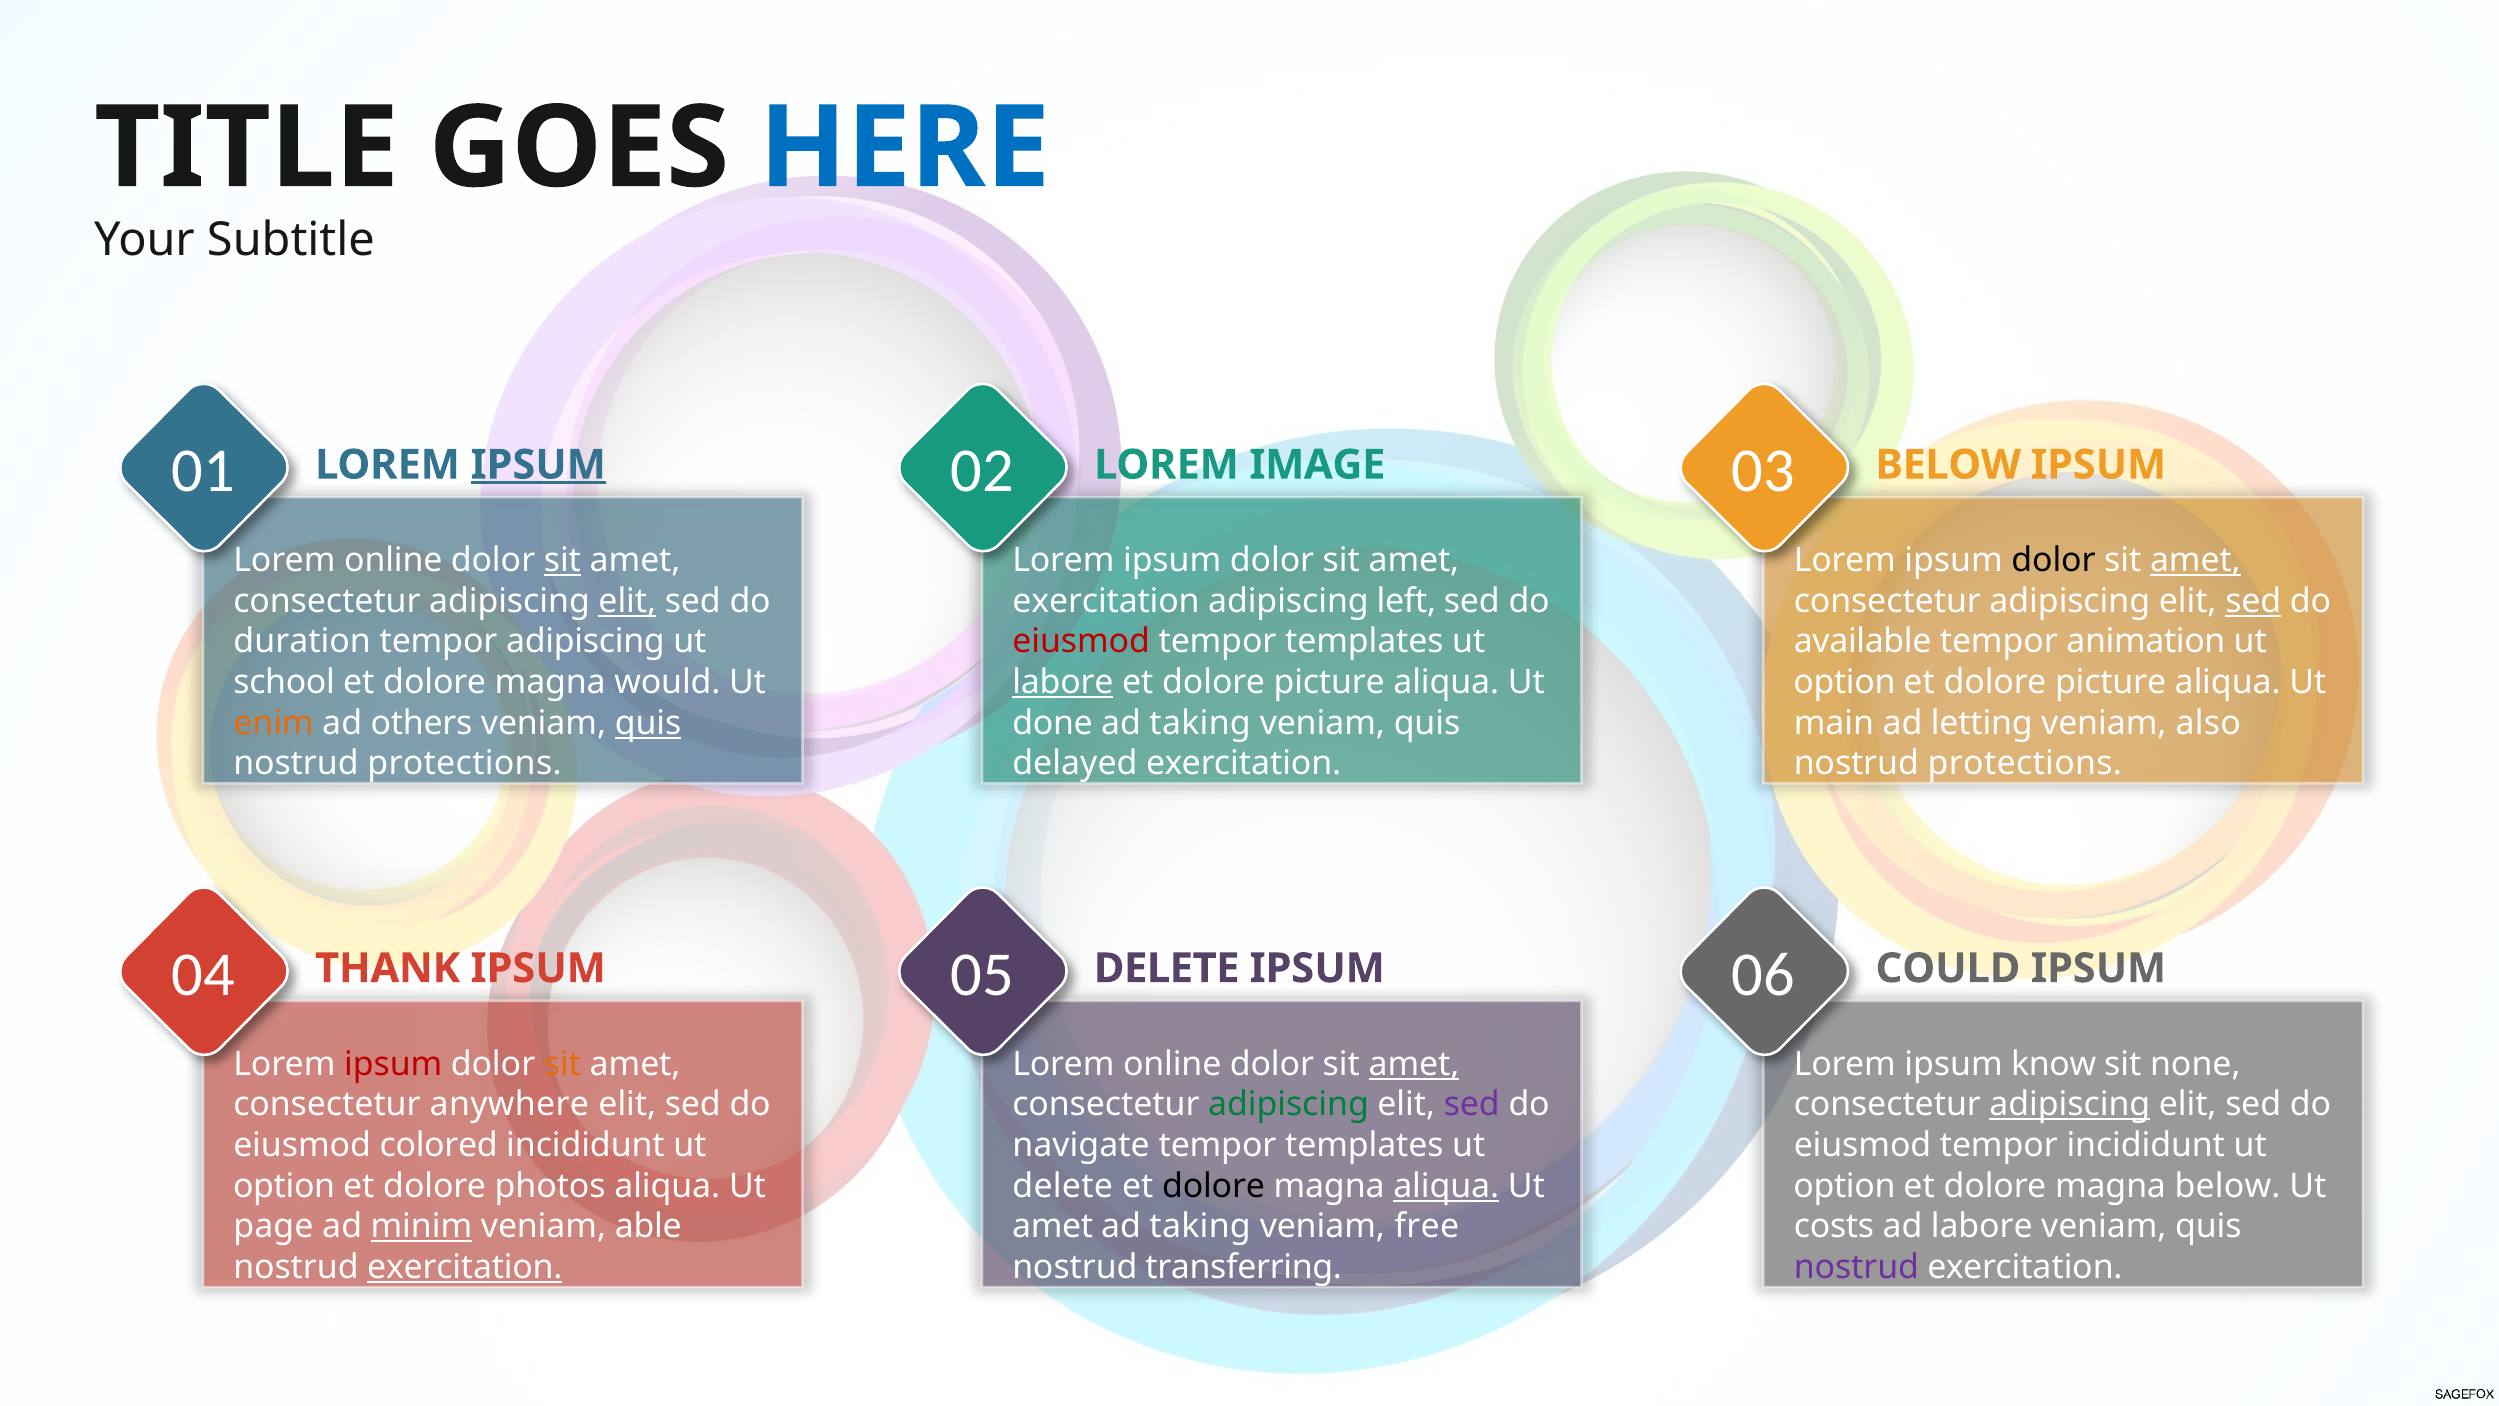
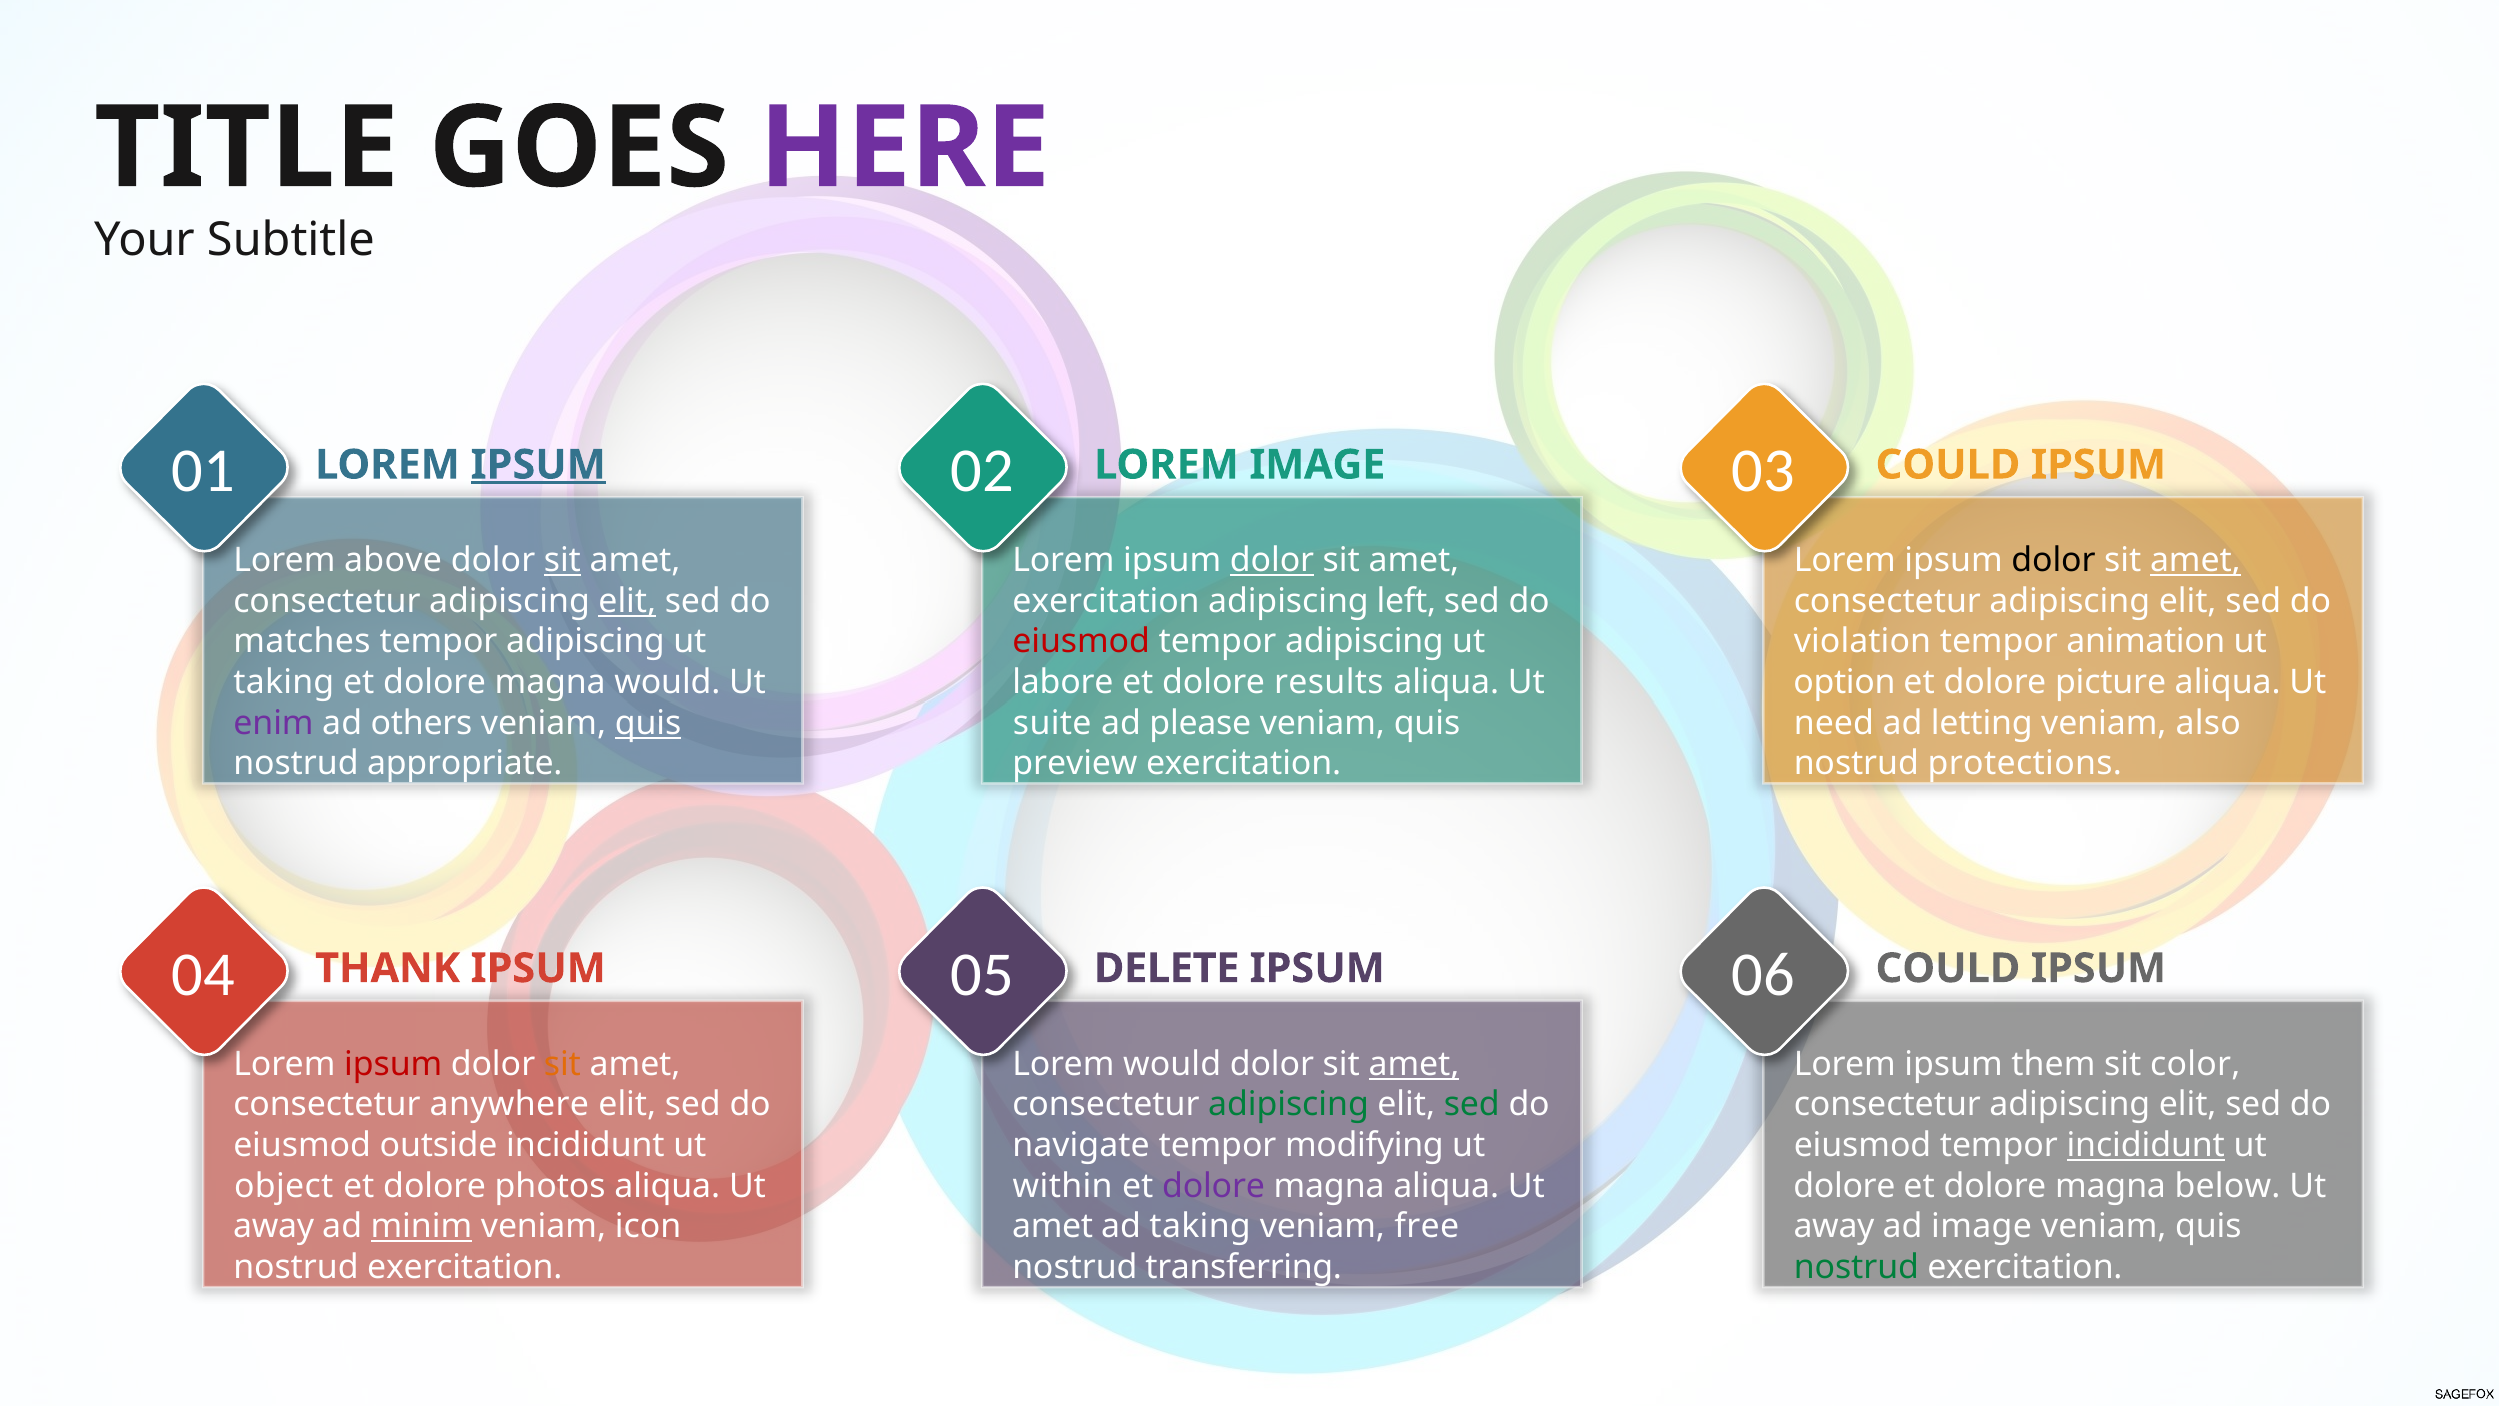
HERE colour: blue -> purple (905, 148)
02 BELOW: BELOW -> COULD (1948, 465)
online: online -> above (393, 560)
dolor underline: none -> present (1272, 560)
sed underline: present -> none (2253, 601)
duration: duration -> matches (302, 642)
templates: templates -> adipiscing (1364, 642)
available: available -> violation (1862, 642)
school: school -> taking (284, 682)
labore underline: present -> none (1063, 682)
picture: picture -> results (1329, 682)
enim colour: orange -> purple (274, 723)
done: done -> suite (1052, 723)
taking: taking -> please (1200, 723)
main: main -> need (1834, 723)
protections: protections -> appropriate (465, 764)
delayed: delayed -> preview (1075, 764)
online: online -> would (1172, 1064)
know: know -> them (2053, 1064)
none: none -> color (2195, 1064)
sed colour: purple -> green (1472, 1104)
adipiscing underline: present -> none (2070, 1104)
colored: colored -> outside (439, 1145)
templates: templates -> modifying (1364, 1145)
incididunt underline: none -> present (2146, 1145)
option: option -> object (284, 1186)
delete: delete -> within (1063, 1186)
dolore colour: black -> purple (1214, 1186)
aliqua underline: present -> none (1446, 1186)
option: option -> dolore (1844, 1186)
page: page -> away (274, 1226)
able: able -> icon (648, 1226)
costs: costs -> away (1834, 1226)
ad labore: labore -> image (1982, 1226)
exercitation underline: present -> none (465, 1267)
nostrud colour: purple -> green (1856, 1267)
